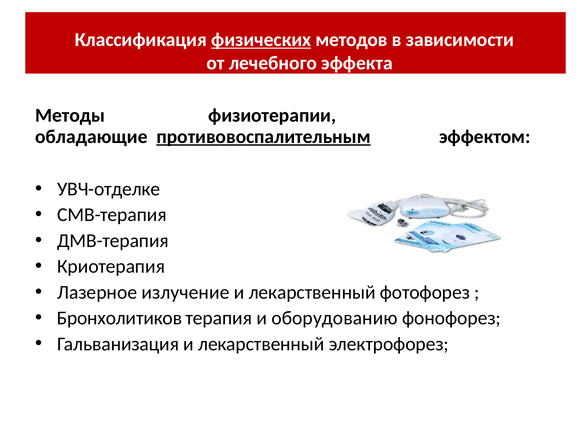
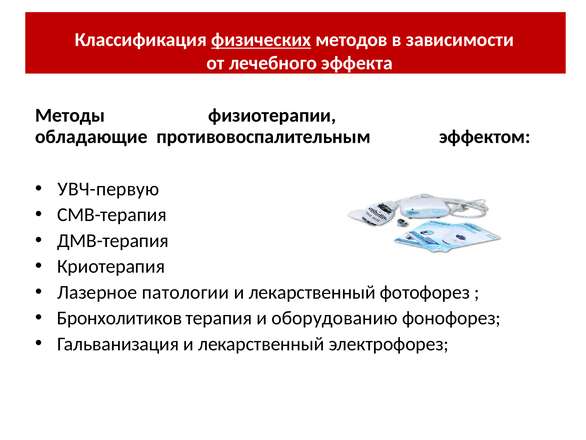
противовоспалительным underline: present -> none (264, 136)
УВЧ-отделке: УВЧ-отделке -> УВЧ-первую (108, 189)
излучение: излучение -> патологии (185, 292)
